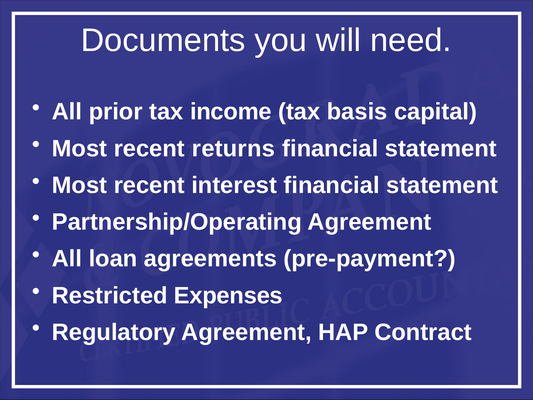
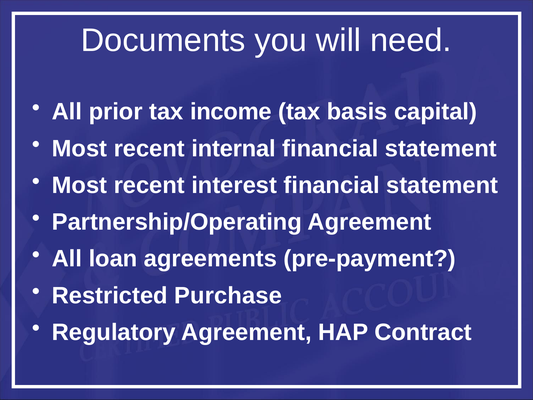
returns: returns -> internal (234, 148)
Expenses: Expenses -> Purchase (228, 295)
